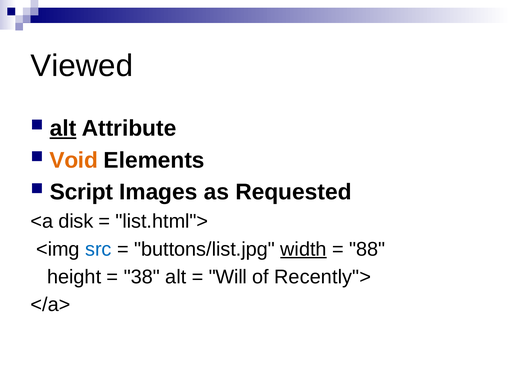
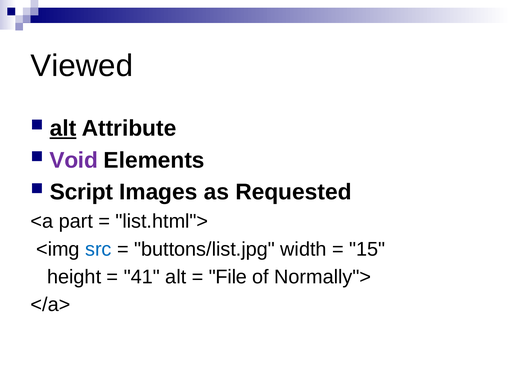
Void colour: orange -> purple (74, 160)
disk: disk -> part (76, 221)
width underline: present -> none (303, 249)
88: 88 -> 15 (367, 249)
38: 38 -> 41 (142, 277)
Will: Will -> File (228, 277)
Recently">: Recently"> -> Normally"> (323, 277)
